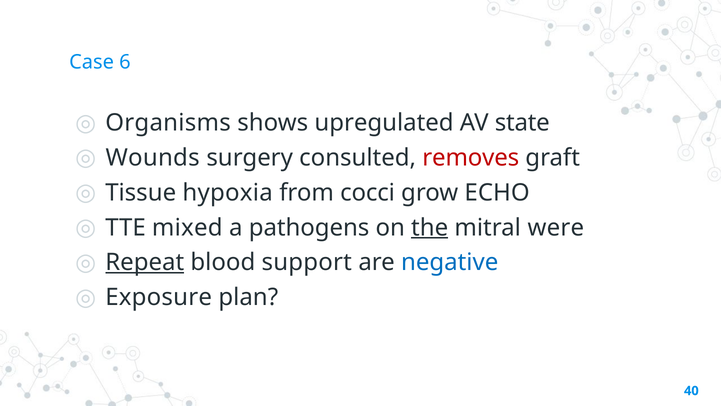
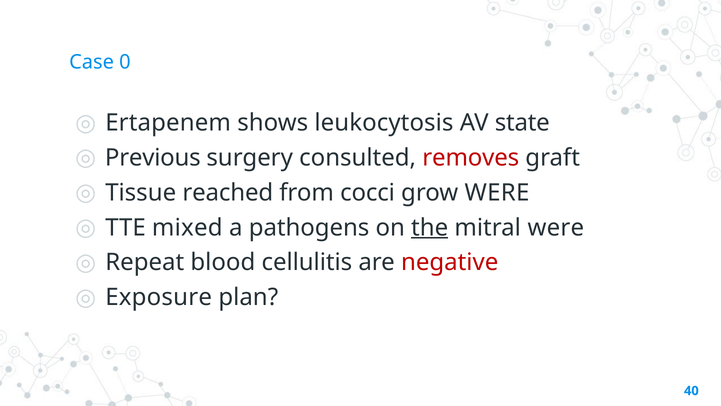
6: 6 -> 0 (125, 62)
Organisms: Organisms -> Ertapenem (168, 123)
upregulated: upregulated -> leukocytosis (384, 123)
Wounds: Wounds -> Previous (153, 158)
hypoxia: hypoxia -> reached (228, 193)
grow ECHO: ECHO -> WERE (497, 193)
Repeat underline: present -> none (145, 262)
support: support -> cellulitis (307, 262)
negative colour: blue -> red (450, 262)
